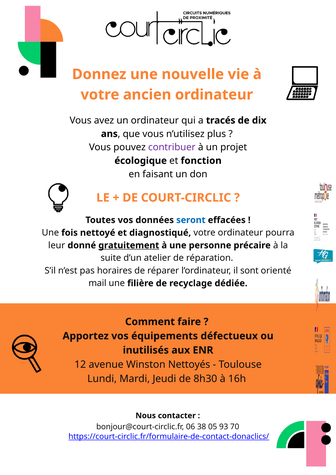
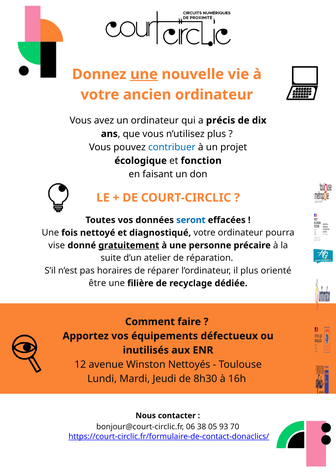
une underline: none -> present (144, 74)
tracés: tracés -> précis (221, 120)
contribuer colour: purple -> blue (172, 147)
leur: leur -> vise (57, 245)
il sont: sont -> plus (249, 271)
mail: mail -> être (97, 283)
